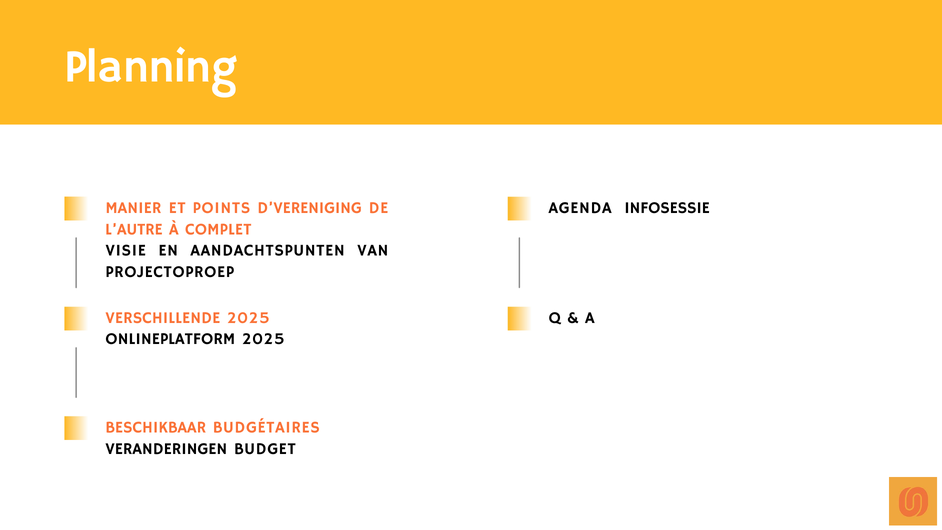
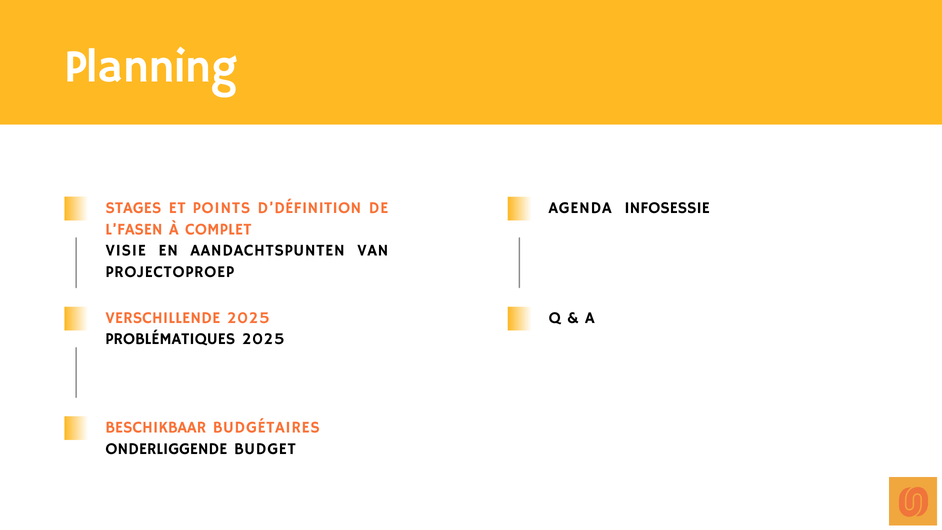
MANIER: MANIER -> STAGES (133, 208)
D’VERENIGING: D’VERENIGING -> D’DÉFINITION (309, 208)
L’AUTRE: L’AUTRE -> L’FASEN (134, 229)
ONLINEPLATFORM: ONLINEPLATFORM -> PROBLÉMATIQUES (170, 339)
VERANDERINGEN: VERANDERINGEN -> ONDERLIGGENDE (166, 449)
